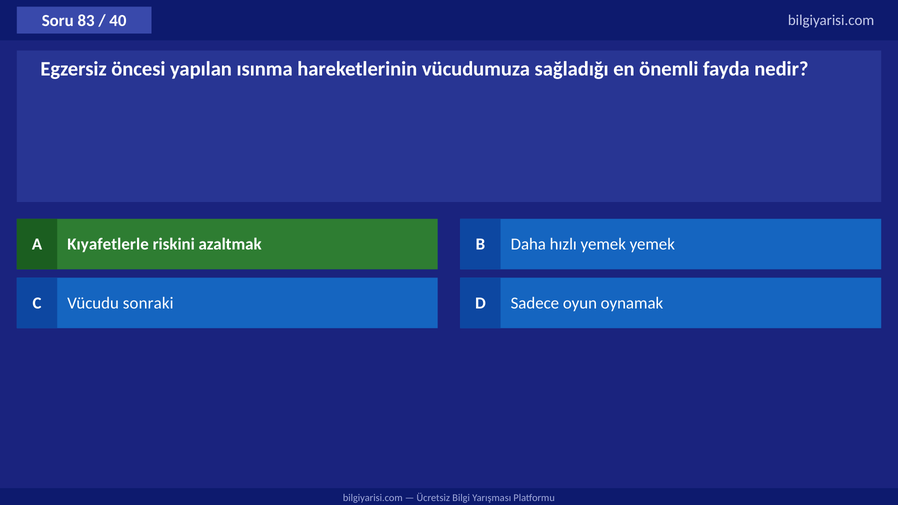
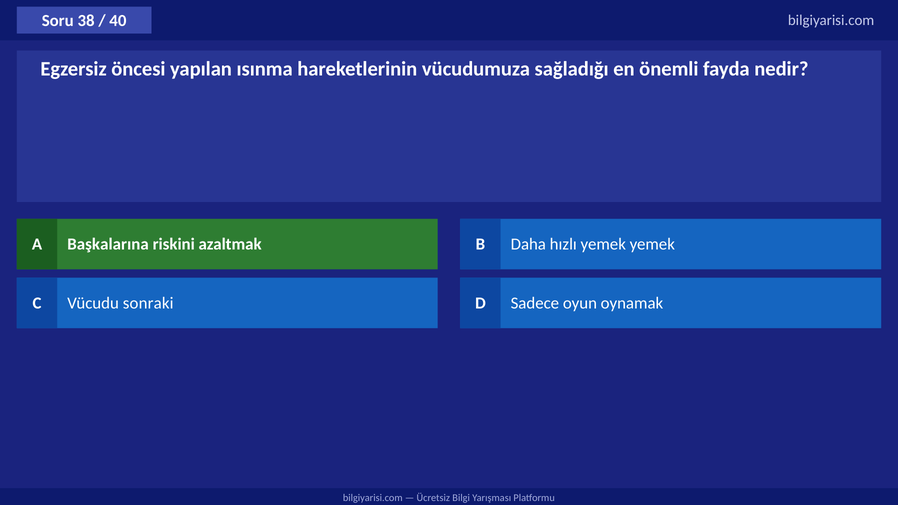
83: 83 -> 38 (86, 21)
Kıyafetlerle: Kıyafetlerle -> Başkalarına (108, 244)
